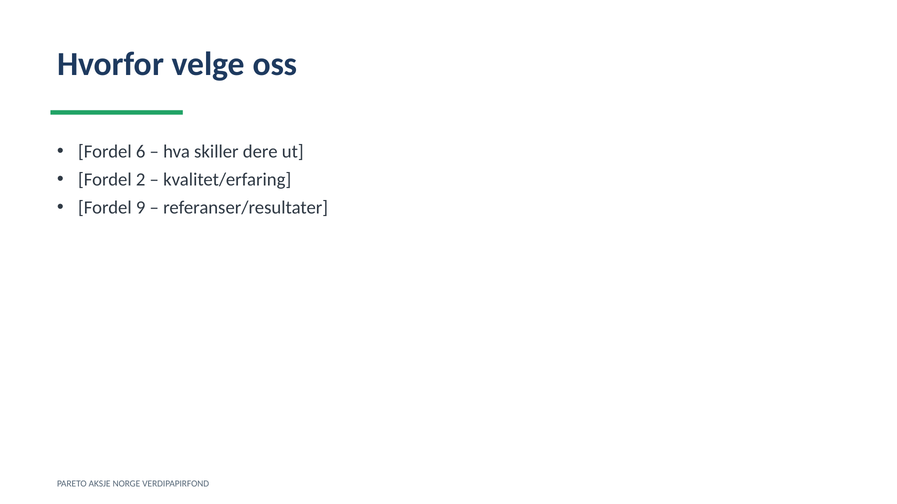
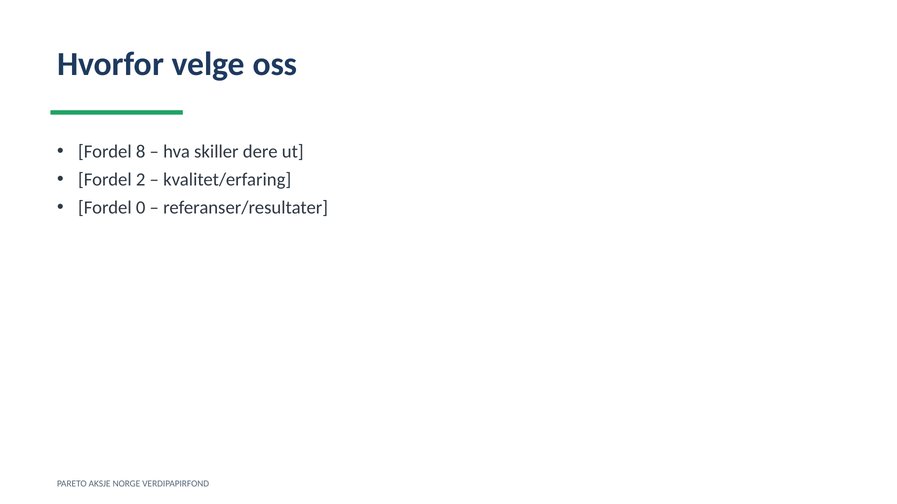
6: 6 -> 8 (141, 152)
9: 9 -> 0 (141, 208)
